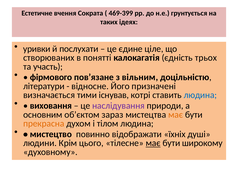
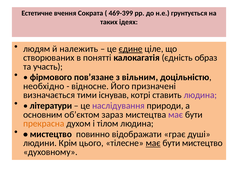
уривки: уривки -> людям (37, 49)
послухати: послухати -> належить (79, 49)
єдине underline: none -> present (131, 49)
трьох: трьох -> образ (206, 58)
літератури: літератури -> необхідно (44, 86)
людина colour: blue -> purple (200, 95)
виховання: виховання -> літератури (51, 105)
має colour: orange -> purple (176, 114)
їхніх: їхніх -> грає (175, 134)
бути широкому: широкому -> мистецтво (202, 143)
